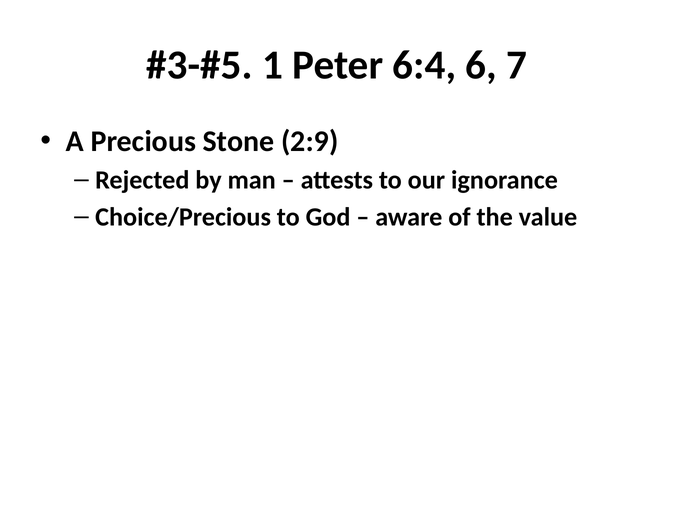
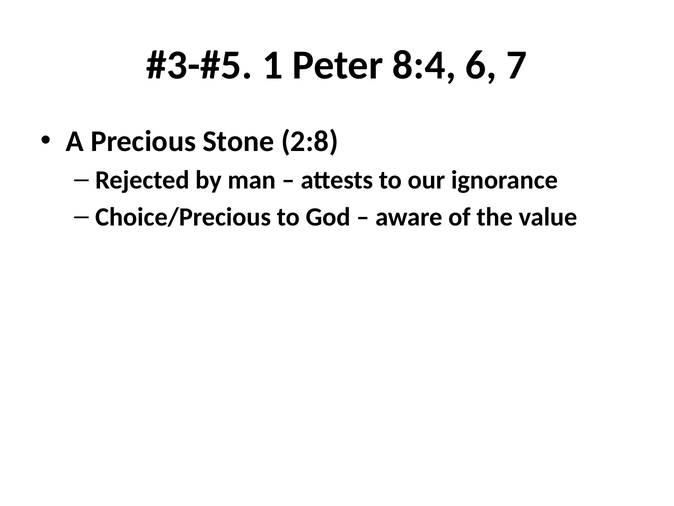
6:4: 6:4 -> 8:4 (424, 65)
2:9: 2:9 -> 2:8 (310, 141)
